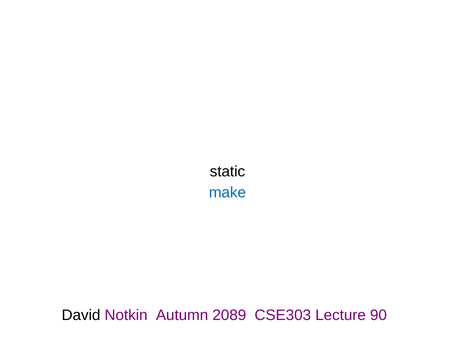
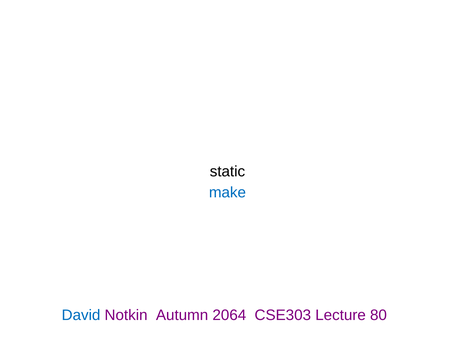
David colour: black -> blue (81, 315)
2089: 2089 -> 2064 (229, 315)
90: 90 -> 80 (378, 315)
